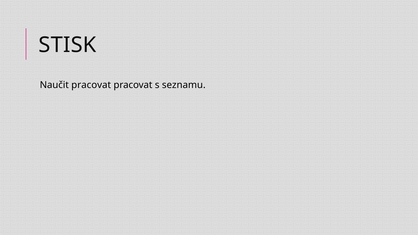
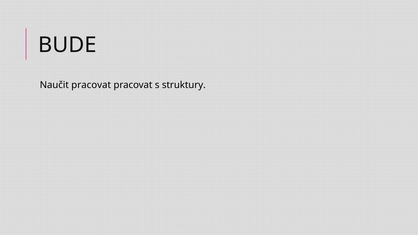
STISK: STISK -> BUDE (67, 45)
seznamu: seznamu -> struktury (184, 85)
